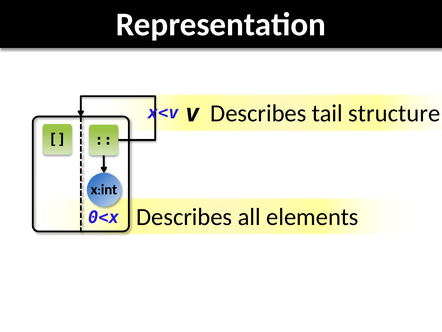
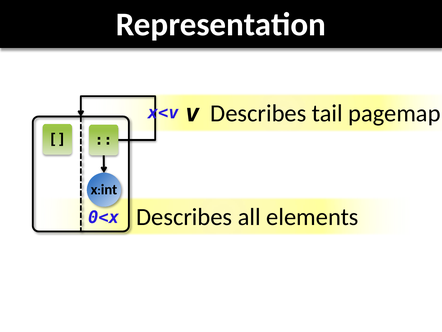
structure: structure -> pagemap (394, 113)
